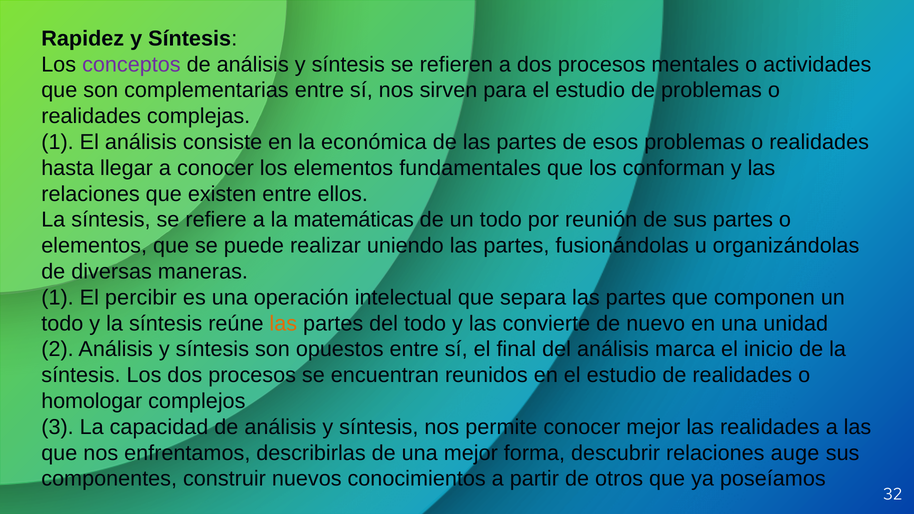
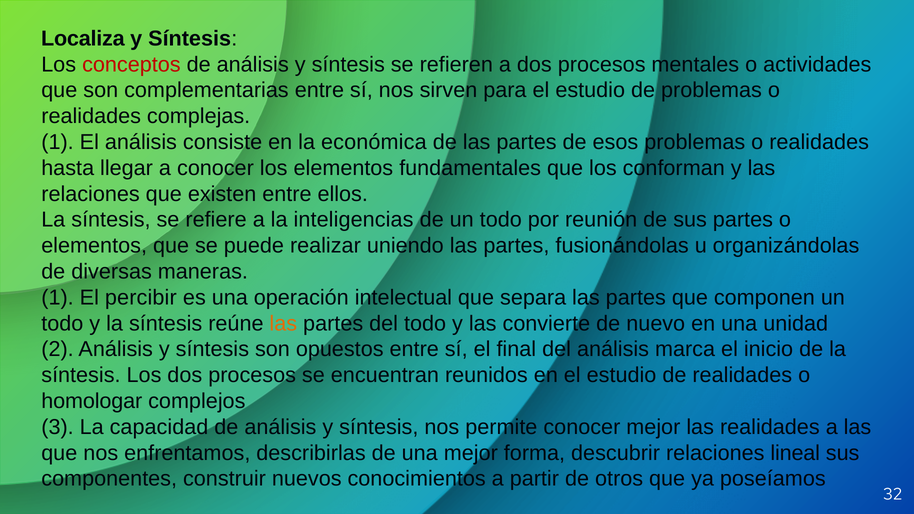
Rapidez: Rapidez -> Localiza (83, 39)
conceptos colour: purple -> red (131, 64)
matemáticas: matemáticas -> inteligencias (354, 220)
auge: auge -> lineal (795, 453)
